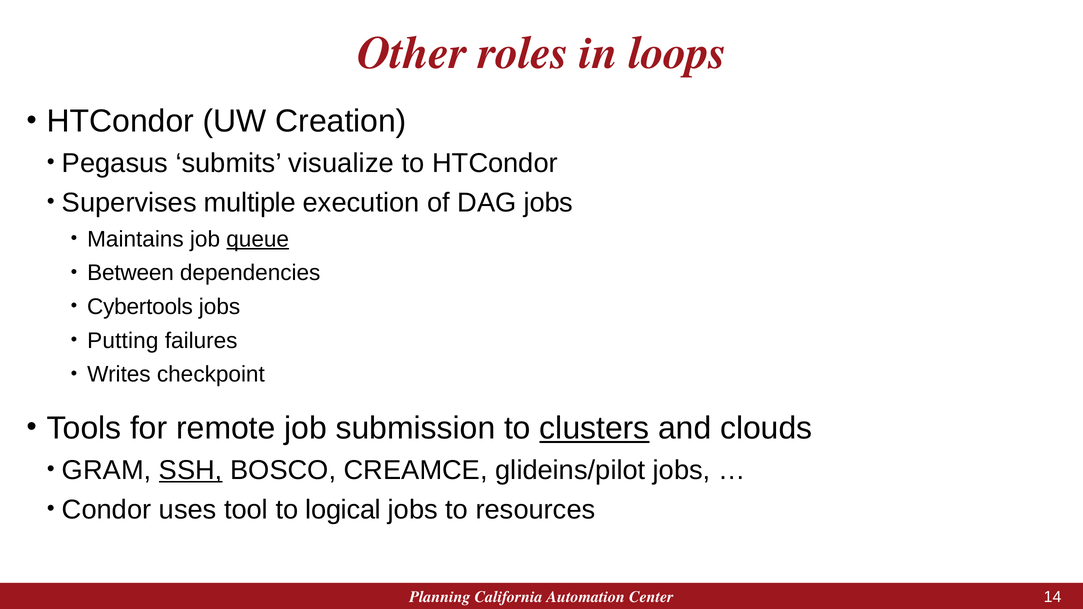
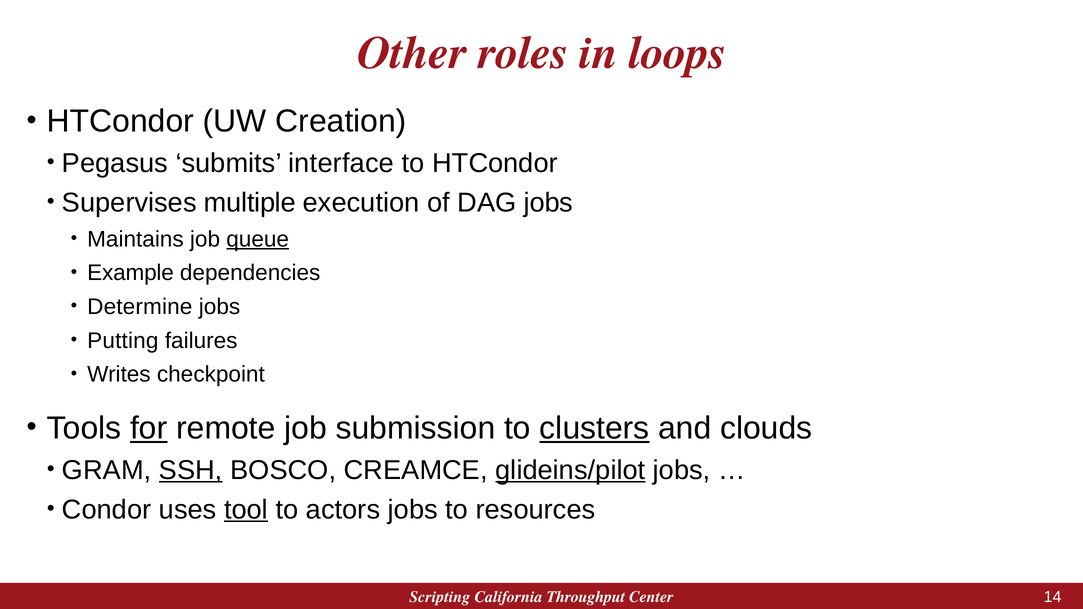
visualize: visualize -> interface (341, 163)
Between: Between -> Example (131, 273)
Cybertools: Cybertools -> Determine (140, 307)
for underline: none -> present (149, 428)
glideins/pilot underline: none -> present (570, 470)
tool underline: none -> present (246, 510)
logical: logical -> actors (343, 510)
Planning: Planning -> Scripting (440, 597)
Automation: Automation -> Throughput (586, 597)
